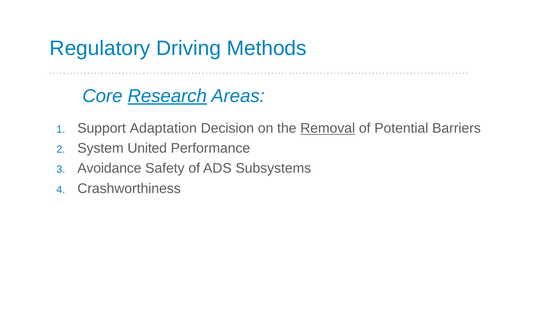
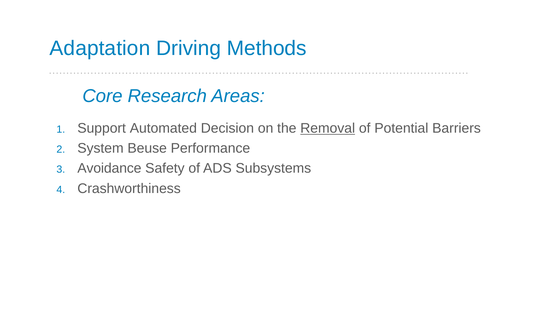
Regulatory: Regulatory -> Adaptation (100, 48)
Research underline: present -> none (167, 96)
Adaptation: Adaptation -> Automated (163, 128)
United: United -> Beuse (147, 148)
